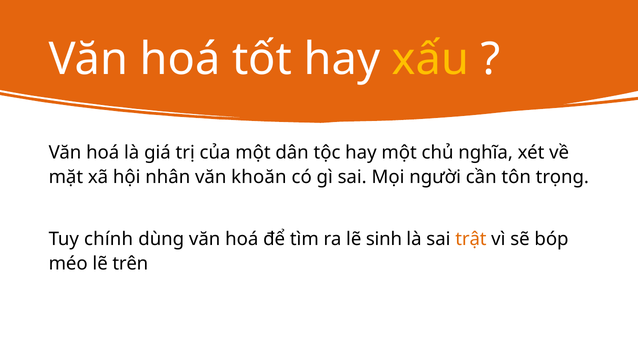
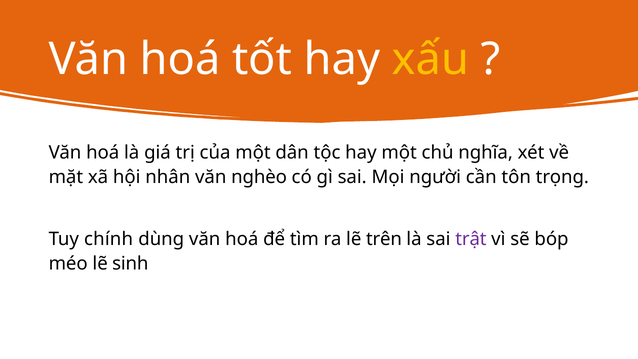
khoăn: khoăn -> nghèo (259, 177)
sinh: sinh -> trên (384, 239)
trật colour: orange -> purple (471, 239)
trên: trên -> sinh (130, 264)
